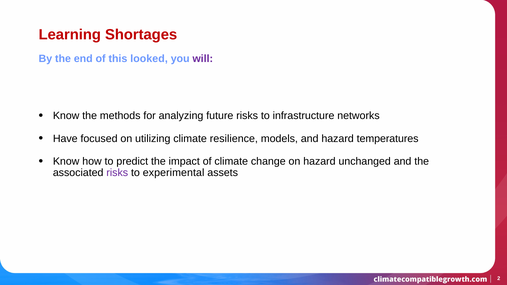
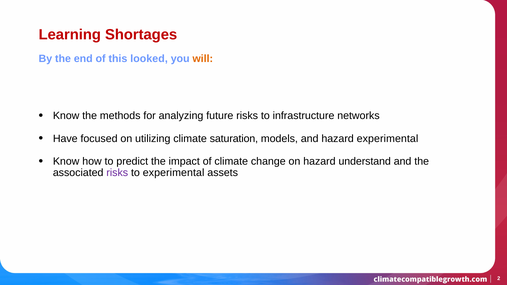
will colour: purple -> orange (203, 59)
resilience: resilience -> saturation (234, 139)
hazard temperatures: temperatures -> experimental (388, 139)
unchanged: unchanged -> understand (365, 161)
